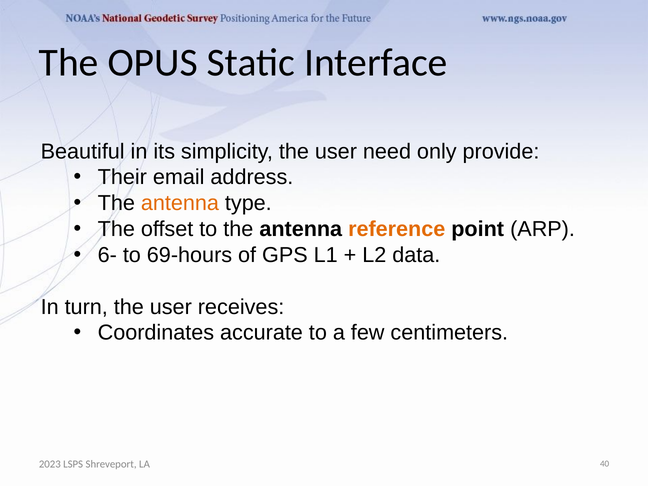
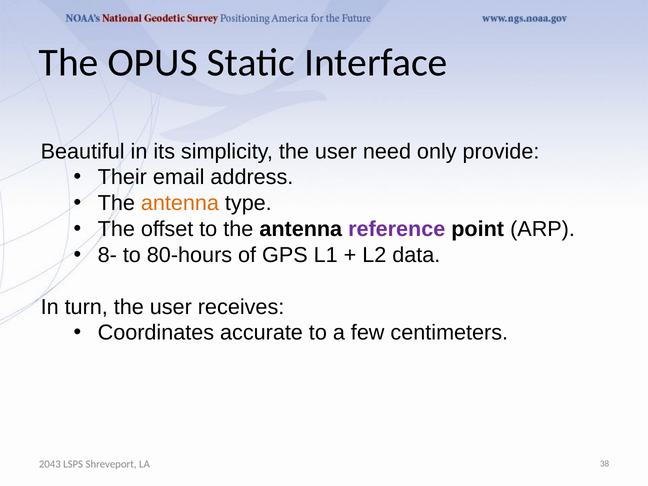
reference colour: orange -> purple (397, 229)
6-: 6- -> 8- (107, 255)
69-hours: 69-hours -> 80-hours (189, 255)
2023: 2023 -> 2043 (50, 464)
40: 40 -> 38 (605, 464)
